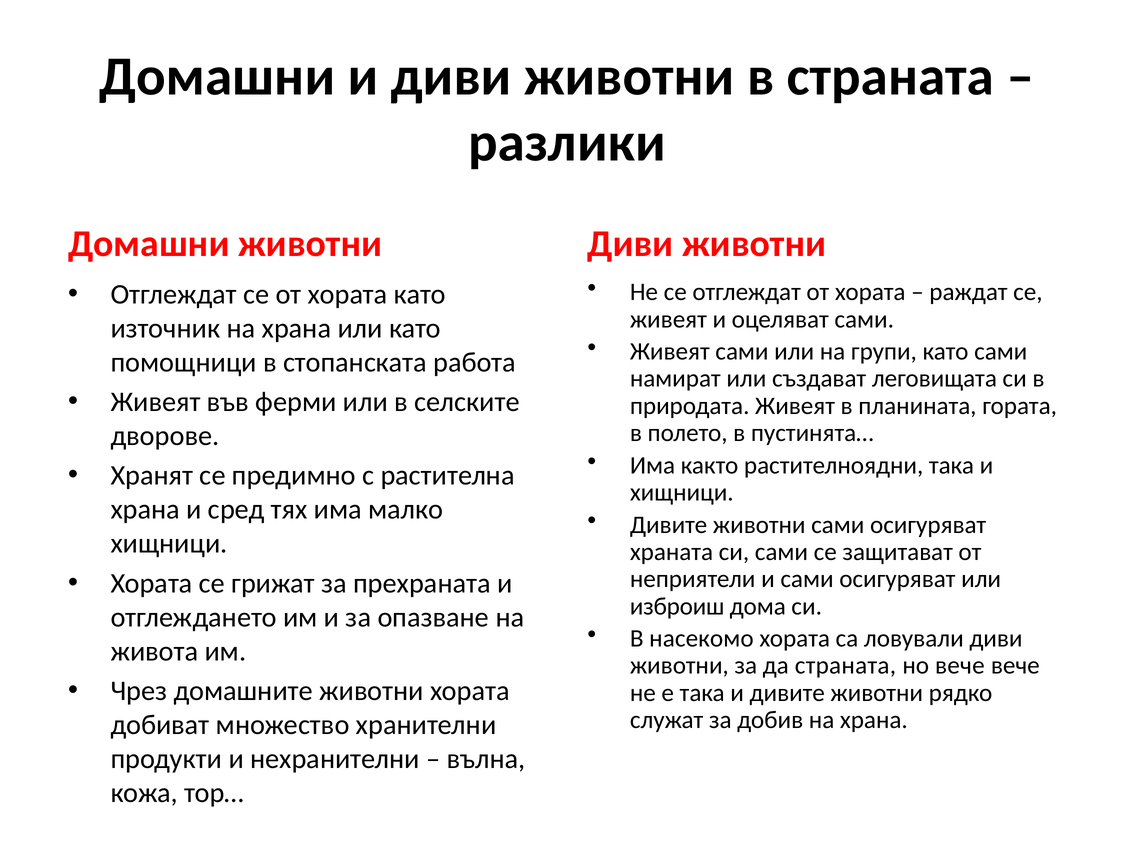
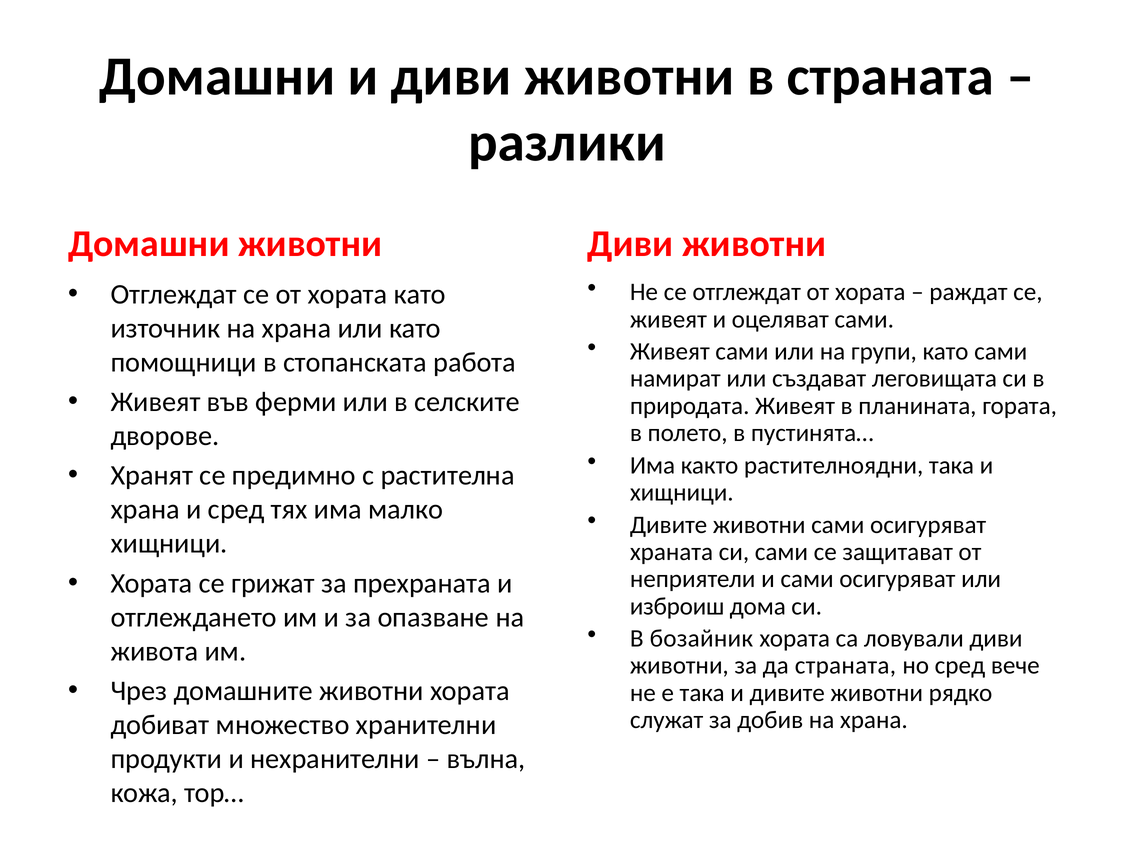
насекомо: насекомо -> бозайник (701, 639)
но вече: вече -> сред (960, 666)
